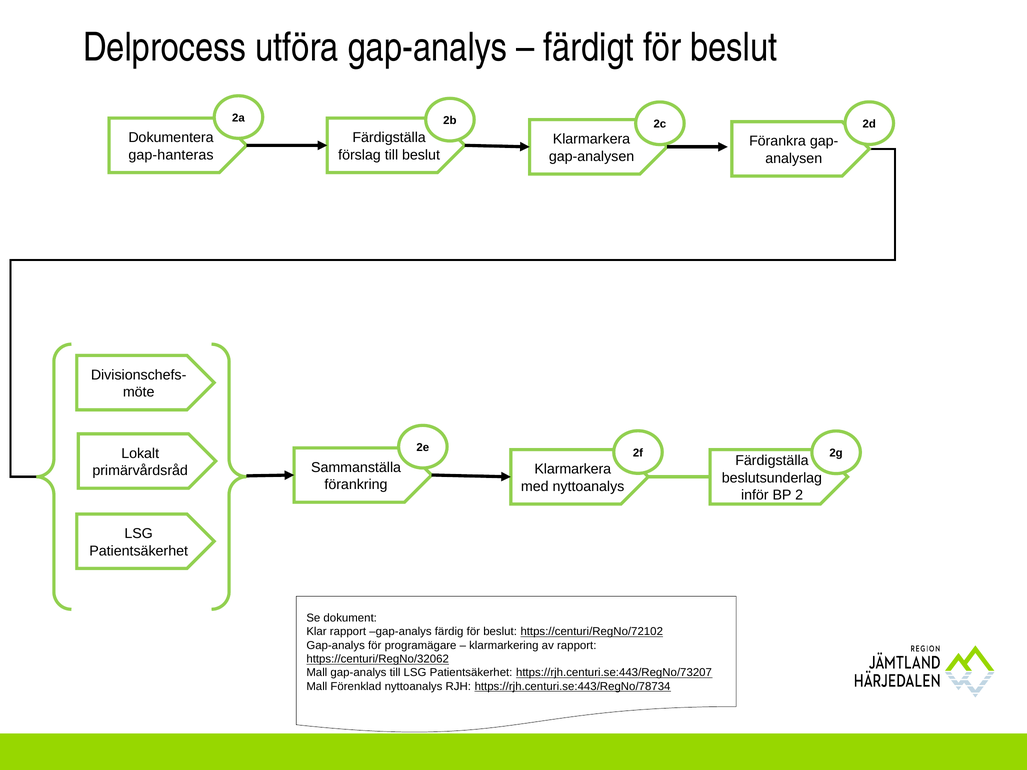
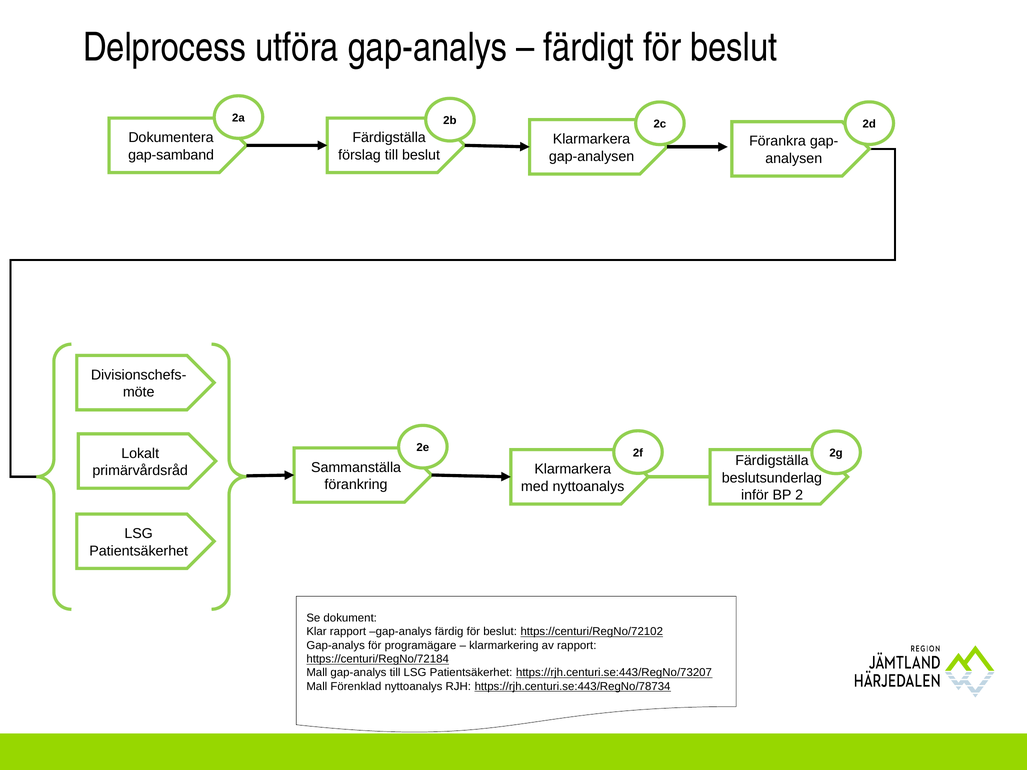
gap-hanteras: gap-hanteras -> gap-samband (171, 155)
https://centuri/RegNo/32062: https://centuri/RegNo/32062 -> https://centuri/RegNo/72184 (378, 659)
